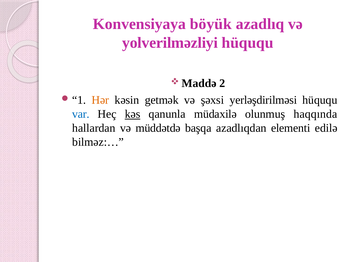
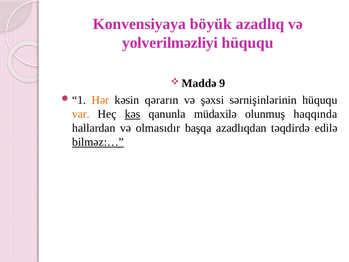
2: 2 -> 9 (222, 83)
getmək: getmək -> qərarın (162, 100)
yerləşdirilməsi: yerləşdirilməsi -> sərnişinlərinin (263, 100)
var colour: blue -> orange (81, 114)
müddətdə: müddətdə -> olmasıdır (158, 128)
elementi: elementi -> təqdirdə (291, 128)
bilməz:… underline: none -> present (98, 142)
